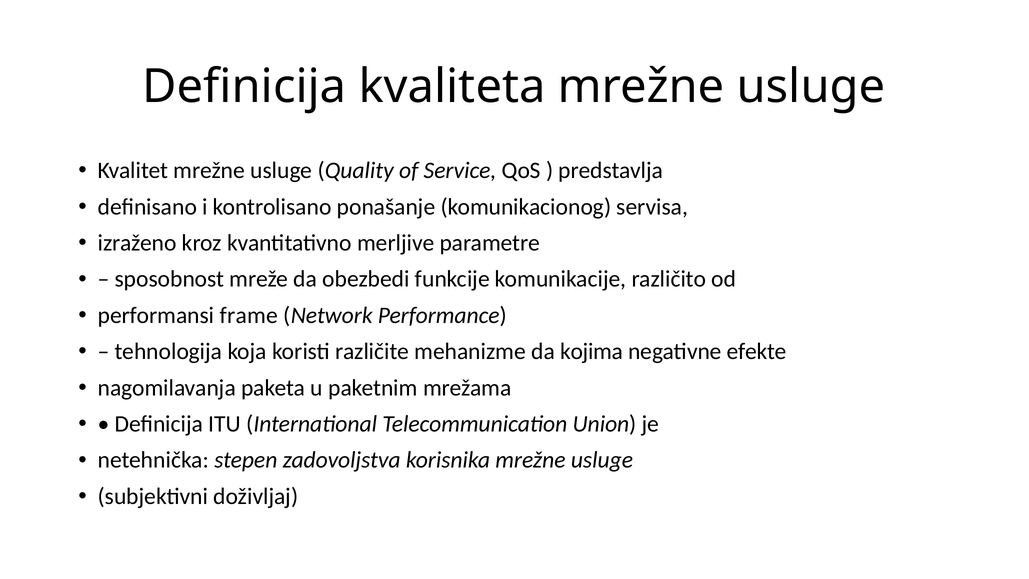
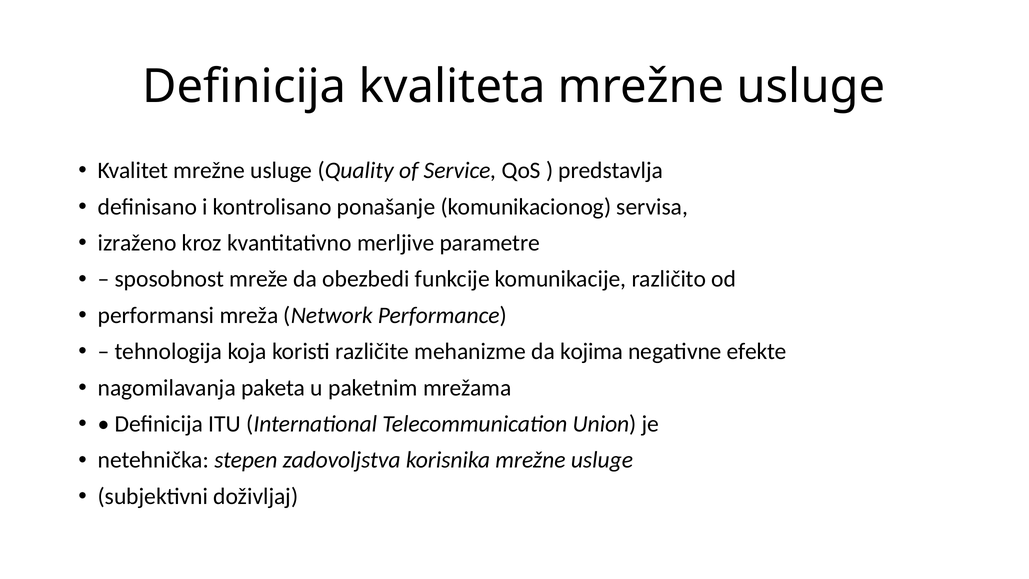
frame: frame -> mreža (249, 315)
